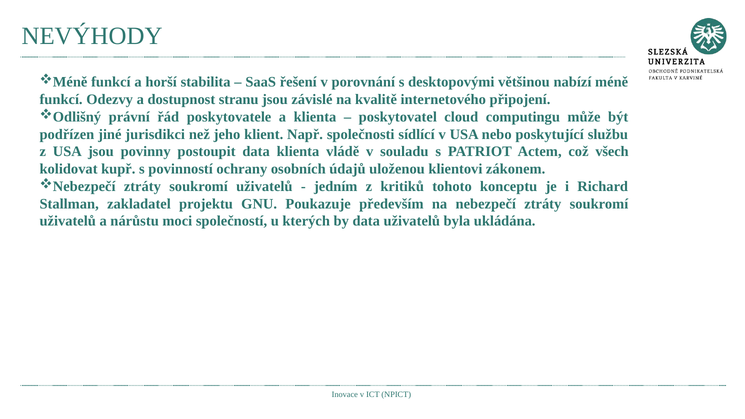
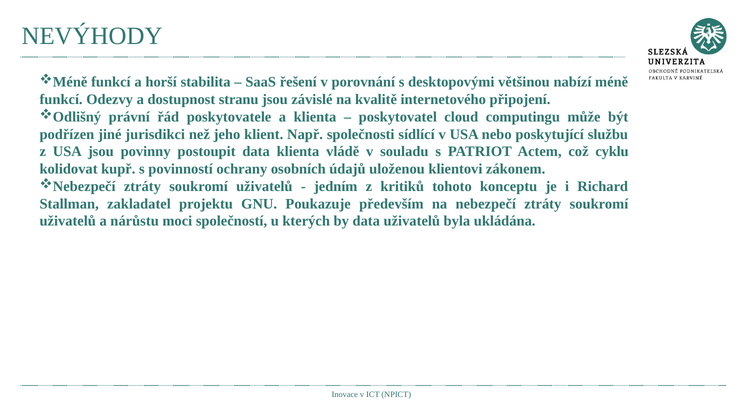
všech: všech -> cyklu (612, 152)
